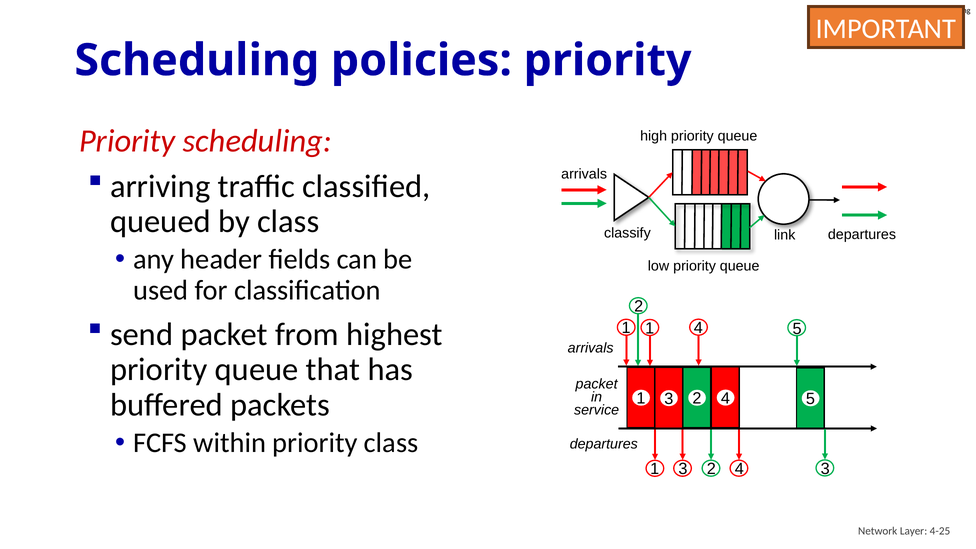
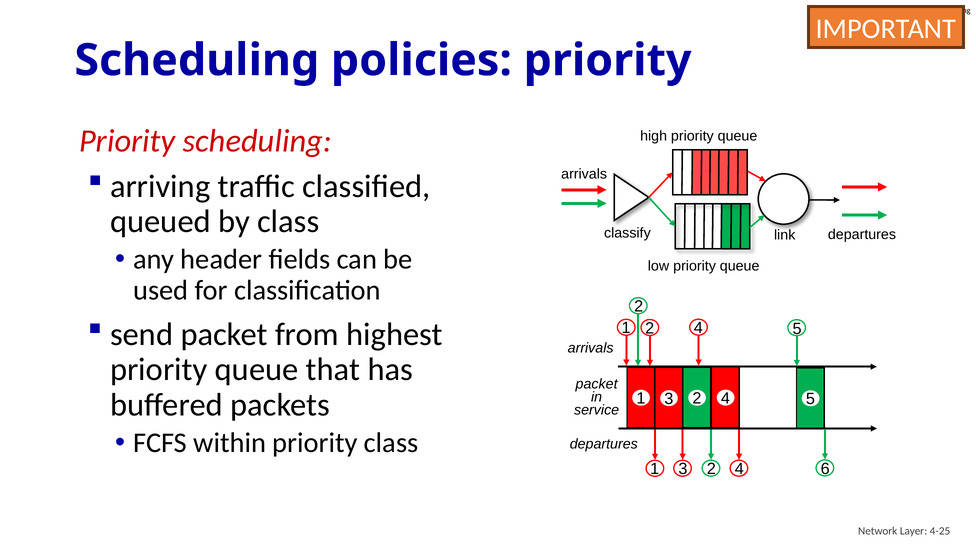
1 1: 1 -> 2 (650, 328)
4 3: 3 -> 6 (825, 469)
